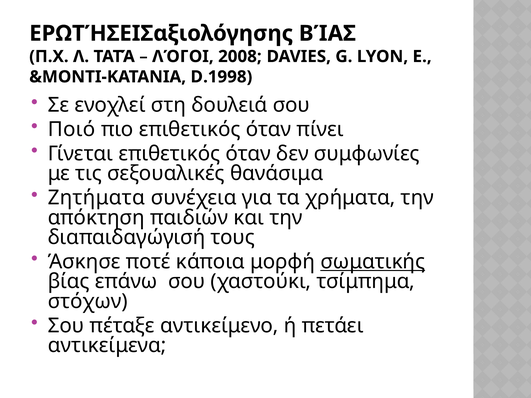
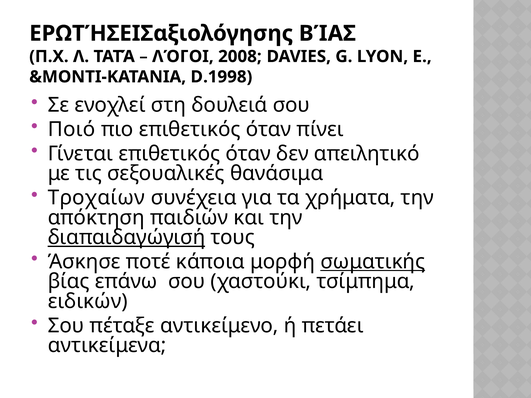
συμφωνίες: συμφωνίες -> απειλητικό (367, 154)
Ζητήματα: Ζητήματα -> Τροχαίων (96, 198)
διαπαιδαγώγισή underline: none -> present (126, 238)
στόχων: στόχων -> ειδικών (88, 301)
